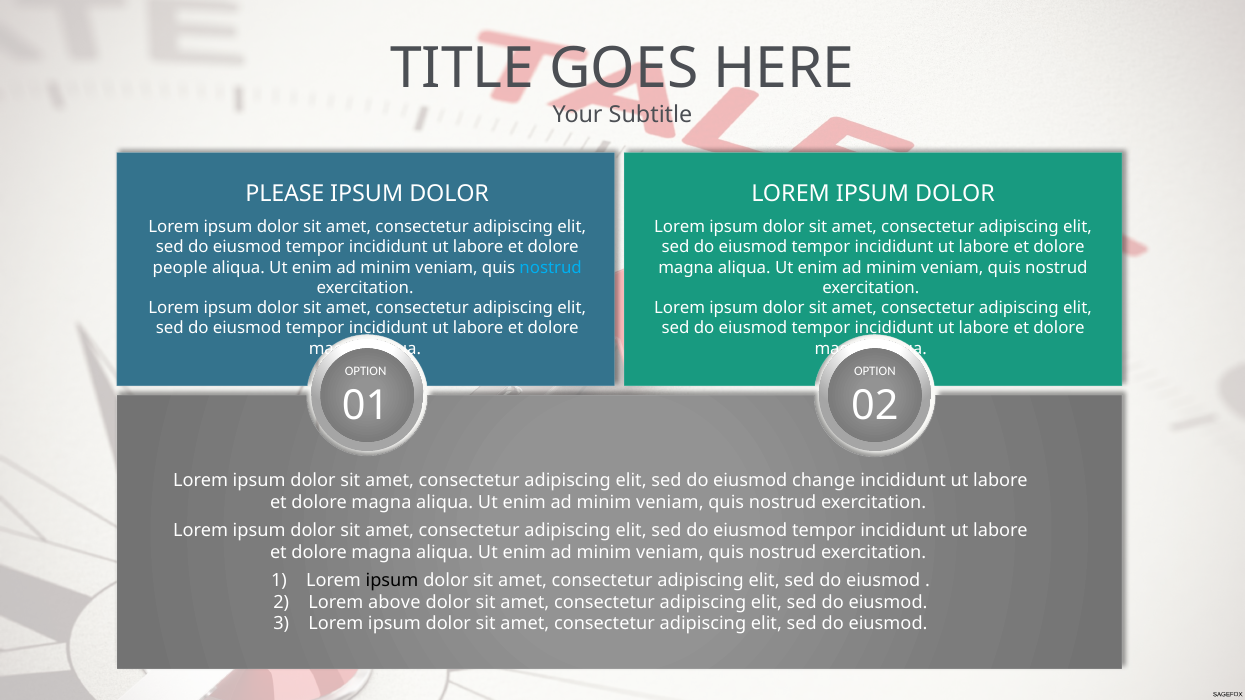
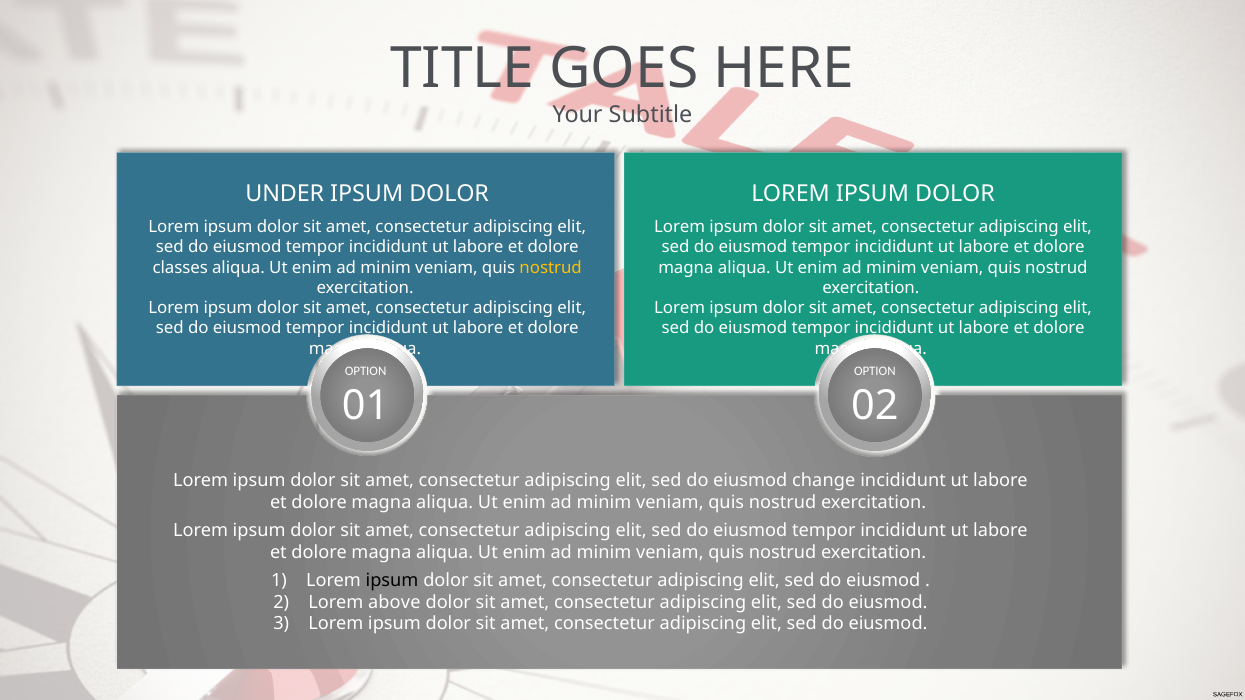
PLEASE: PLEASE -> UNDER (285, 194)
people: people -> classes (180, 268)
nostrud colour: light blue -> yellow (551, 268)
